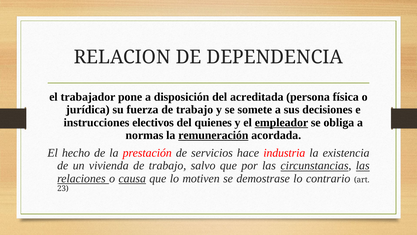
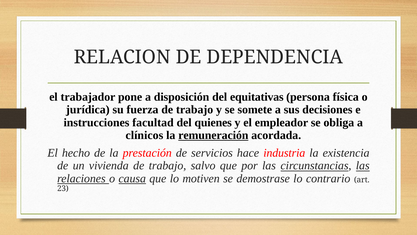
acreditada: acreditada -> equitativas (257, 97)
electivos: electivos -> facultad (153, 122)
empleador underline: present -> none (281, 122)
normas: normas -> clínicos (144, 135)
